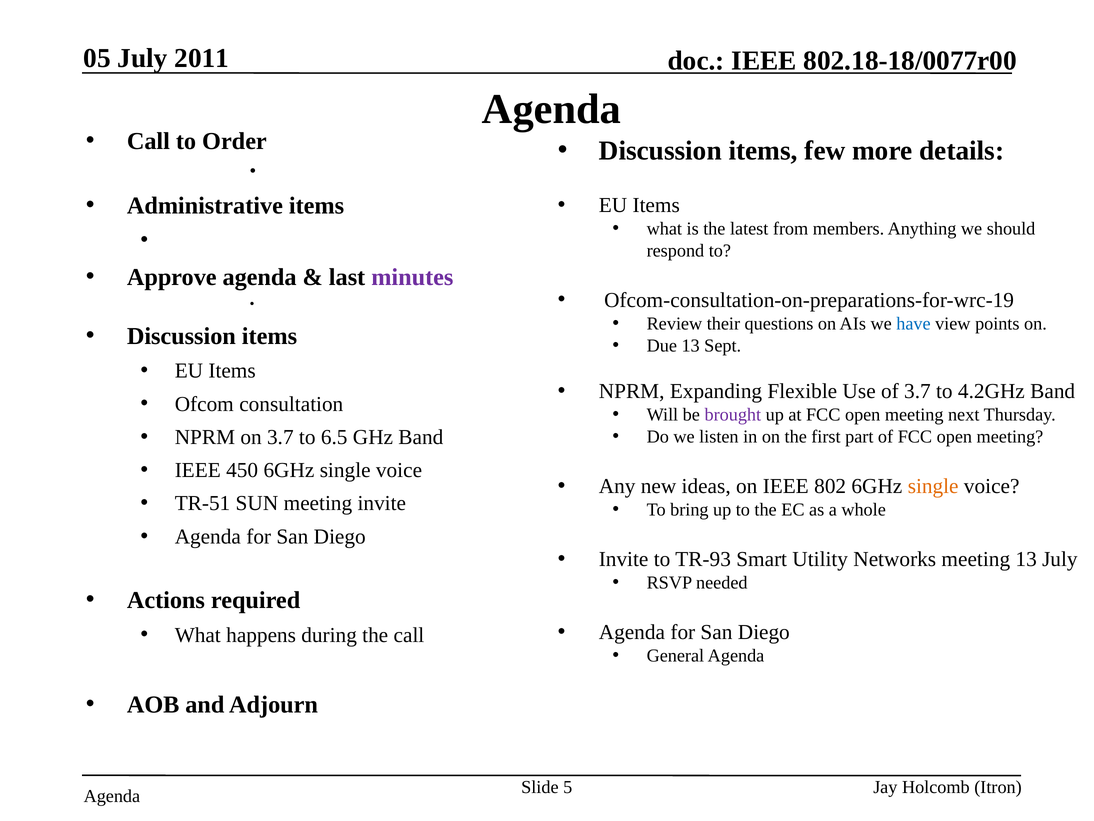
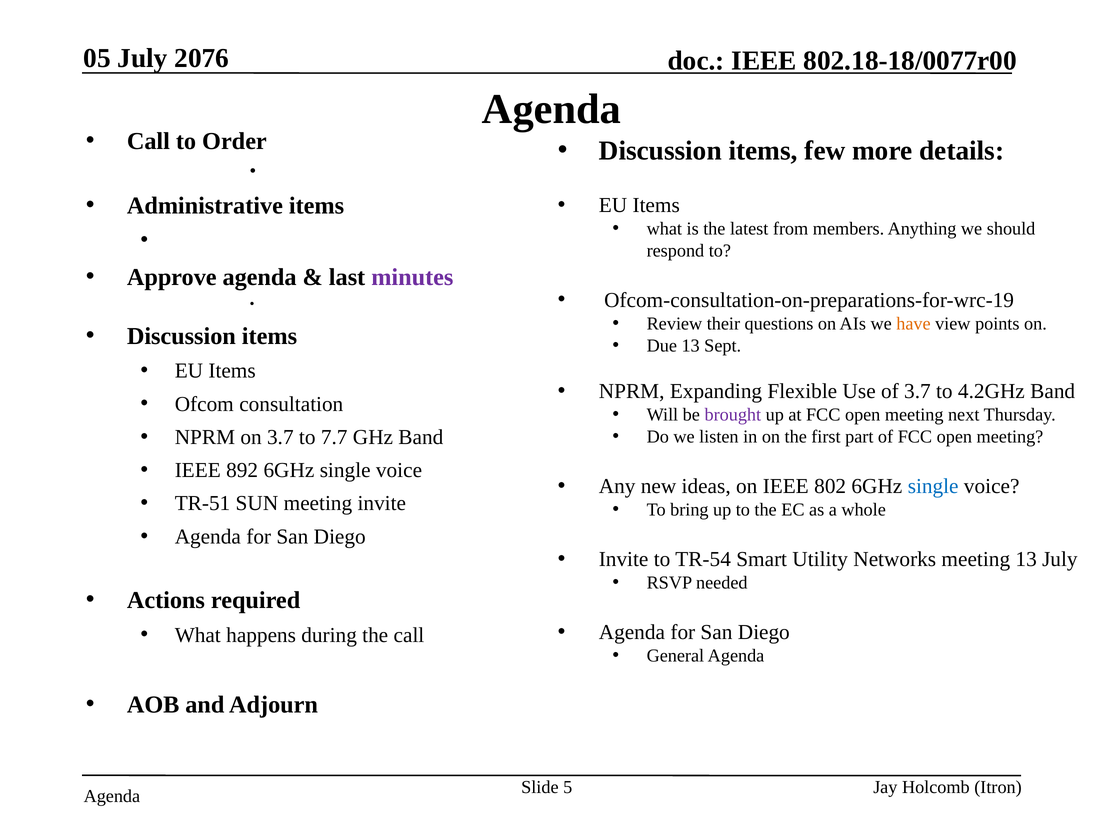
2011: 2011 -> 2076 (202, 58)
have colour: blue -> orange (914, 323)
6.5: 6.5 -> 7.7 (334, 437)
450: 450 -> 892 (242, 470)
single colour: orange -> blue (933, 486)
TR-93: TR-93 -> TR-54 (703, 559)
